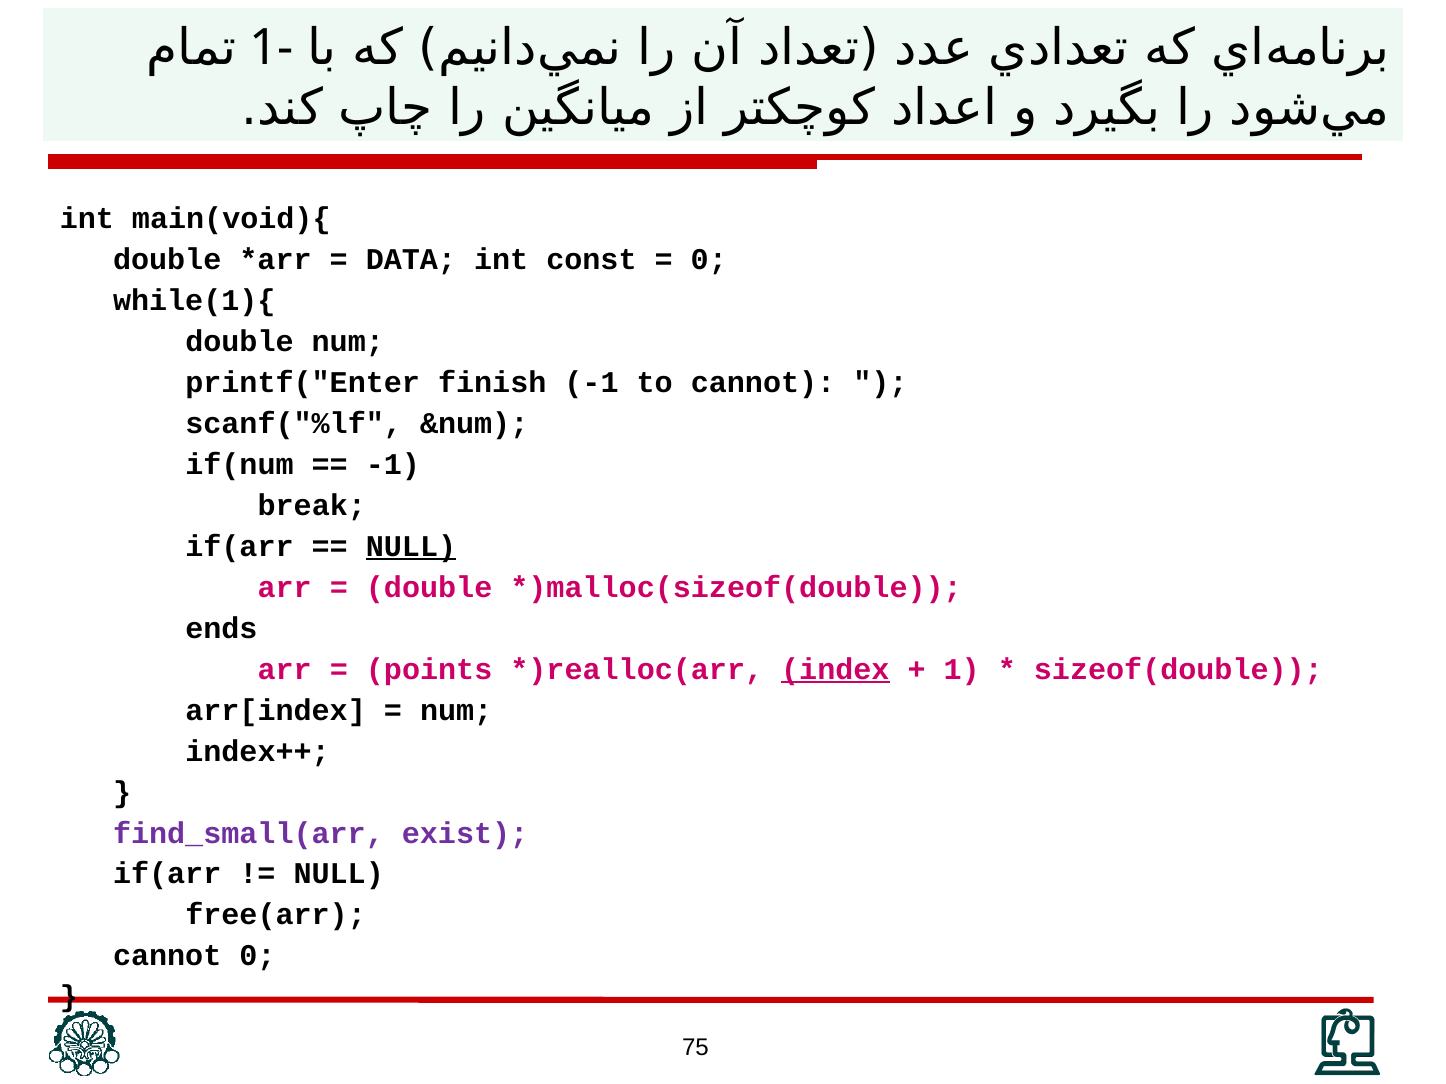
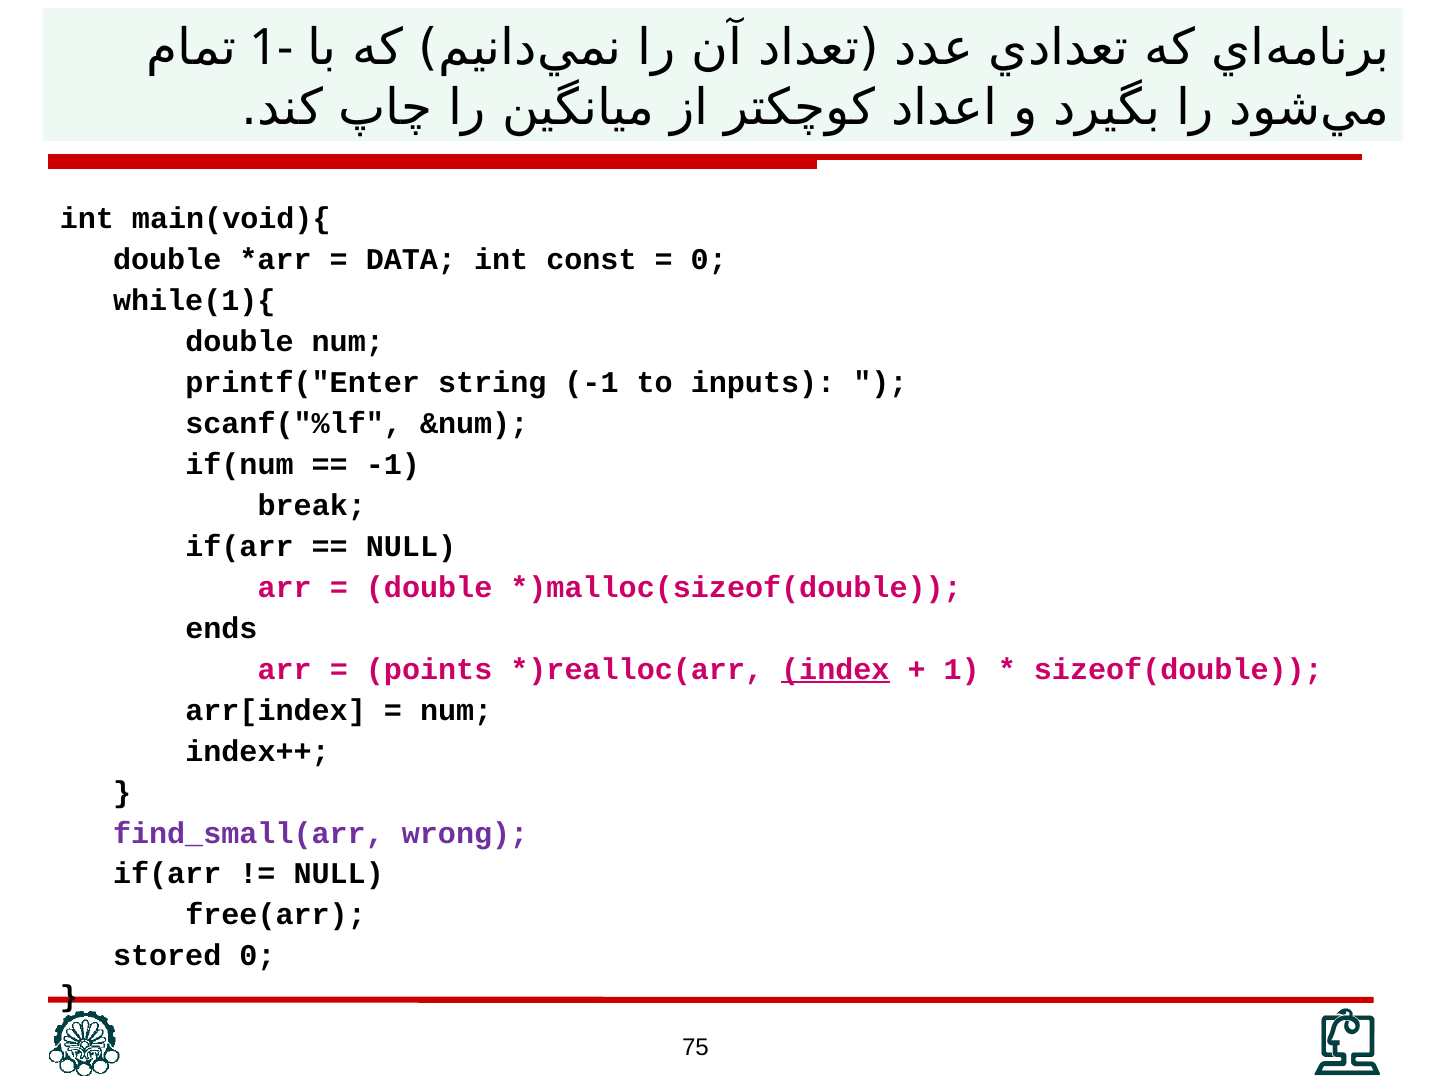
finish: finish -> string (492, 383)
to cannot: cannot -> inputs (763, 383)
NULL underline: present -> none (411, 547)
exist: exist -> wrong (465, 833)
cannot: cannot -> stored (167, 956)
